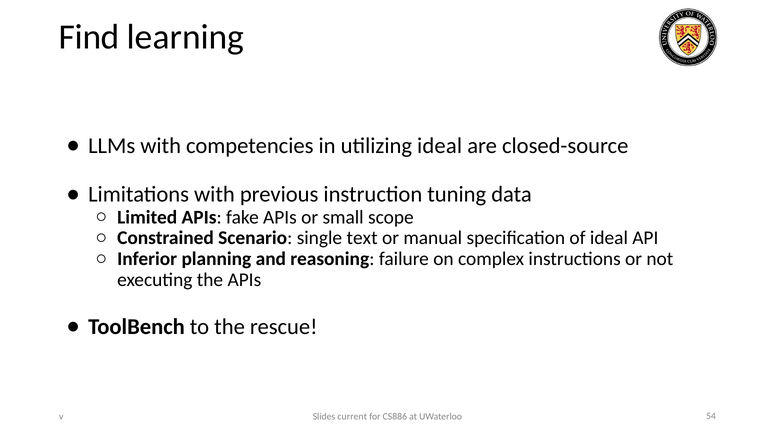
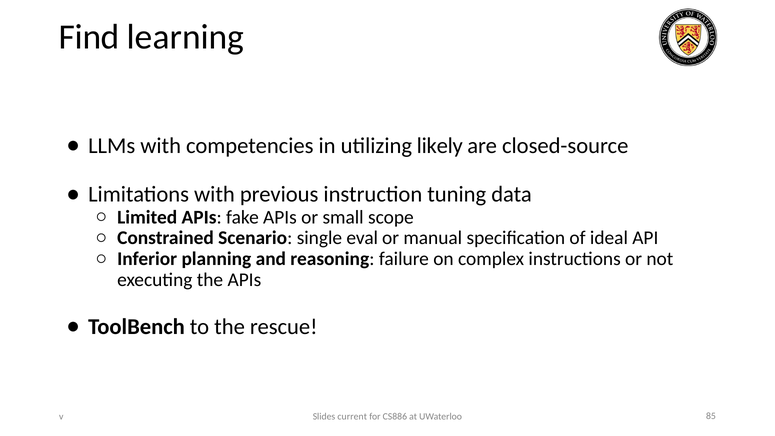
utilizing ideal: ideal -> likely (440, 146)
text: text -> eval (362, 238)
54: 54 -> 85 (711, 416)
